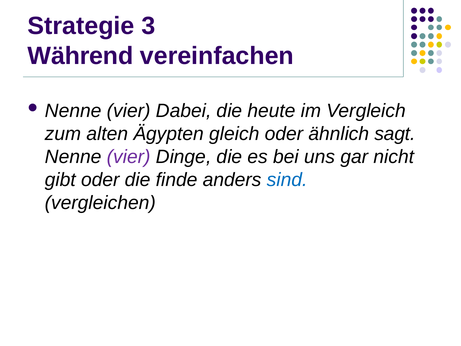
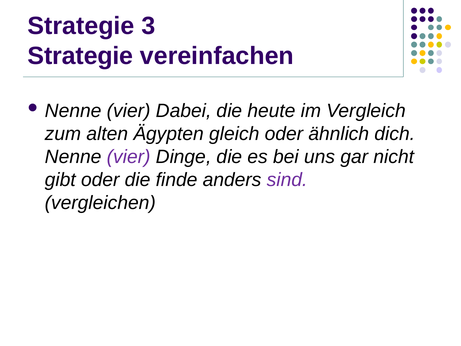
Während: Während -> Strategie (80, 56)
sagt: sagt -> dich (395, 134)
sind colour: blue -> purple (287, 180)
